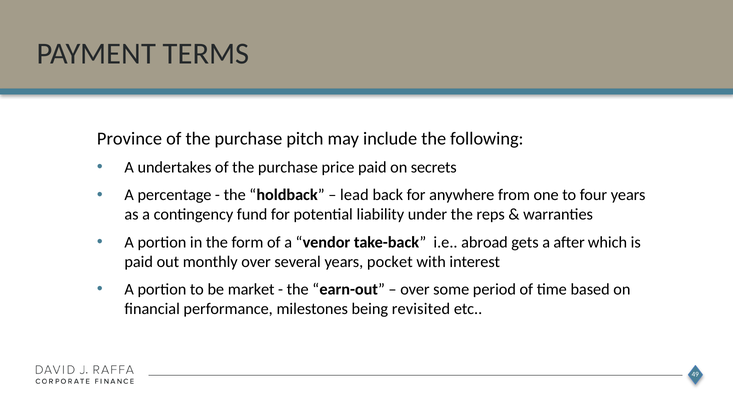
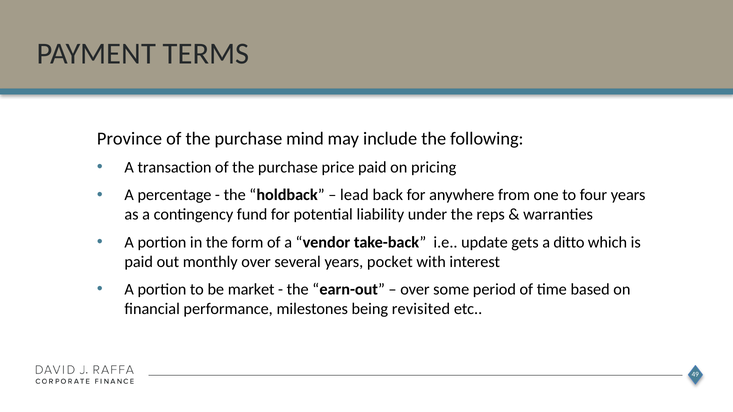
pitch: pitch -> mind (305, 139)
undertakes: undertakes -> transaction (174, 168)
secrets: secrets -> pricing (434, 168)
abroad: abroad -> update (484, 242)
after: after -> ditto (569, 242)
